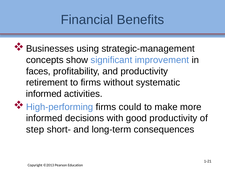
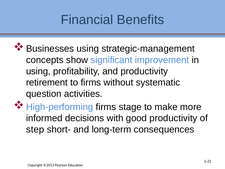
faces: faces -> using (38, 71)
informed: informed -> question (44, 94)
could: could -> stage (130, 107)
